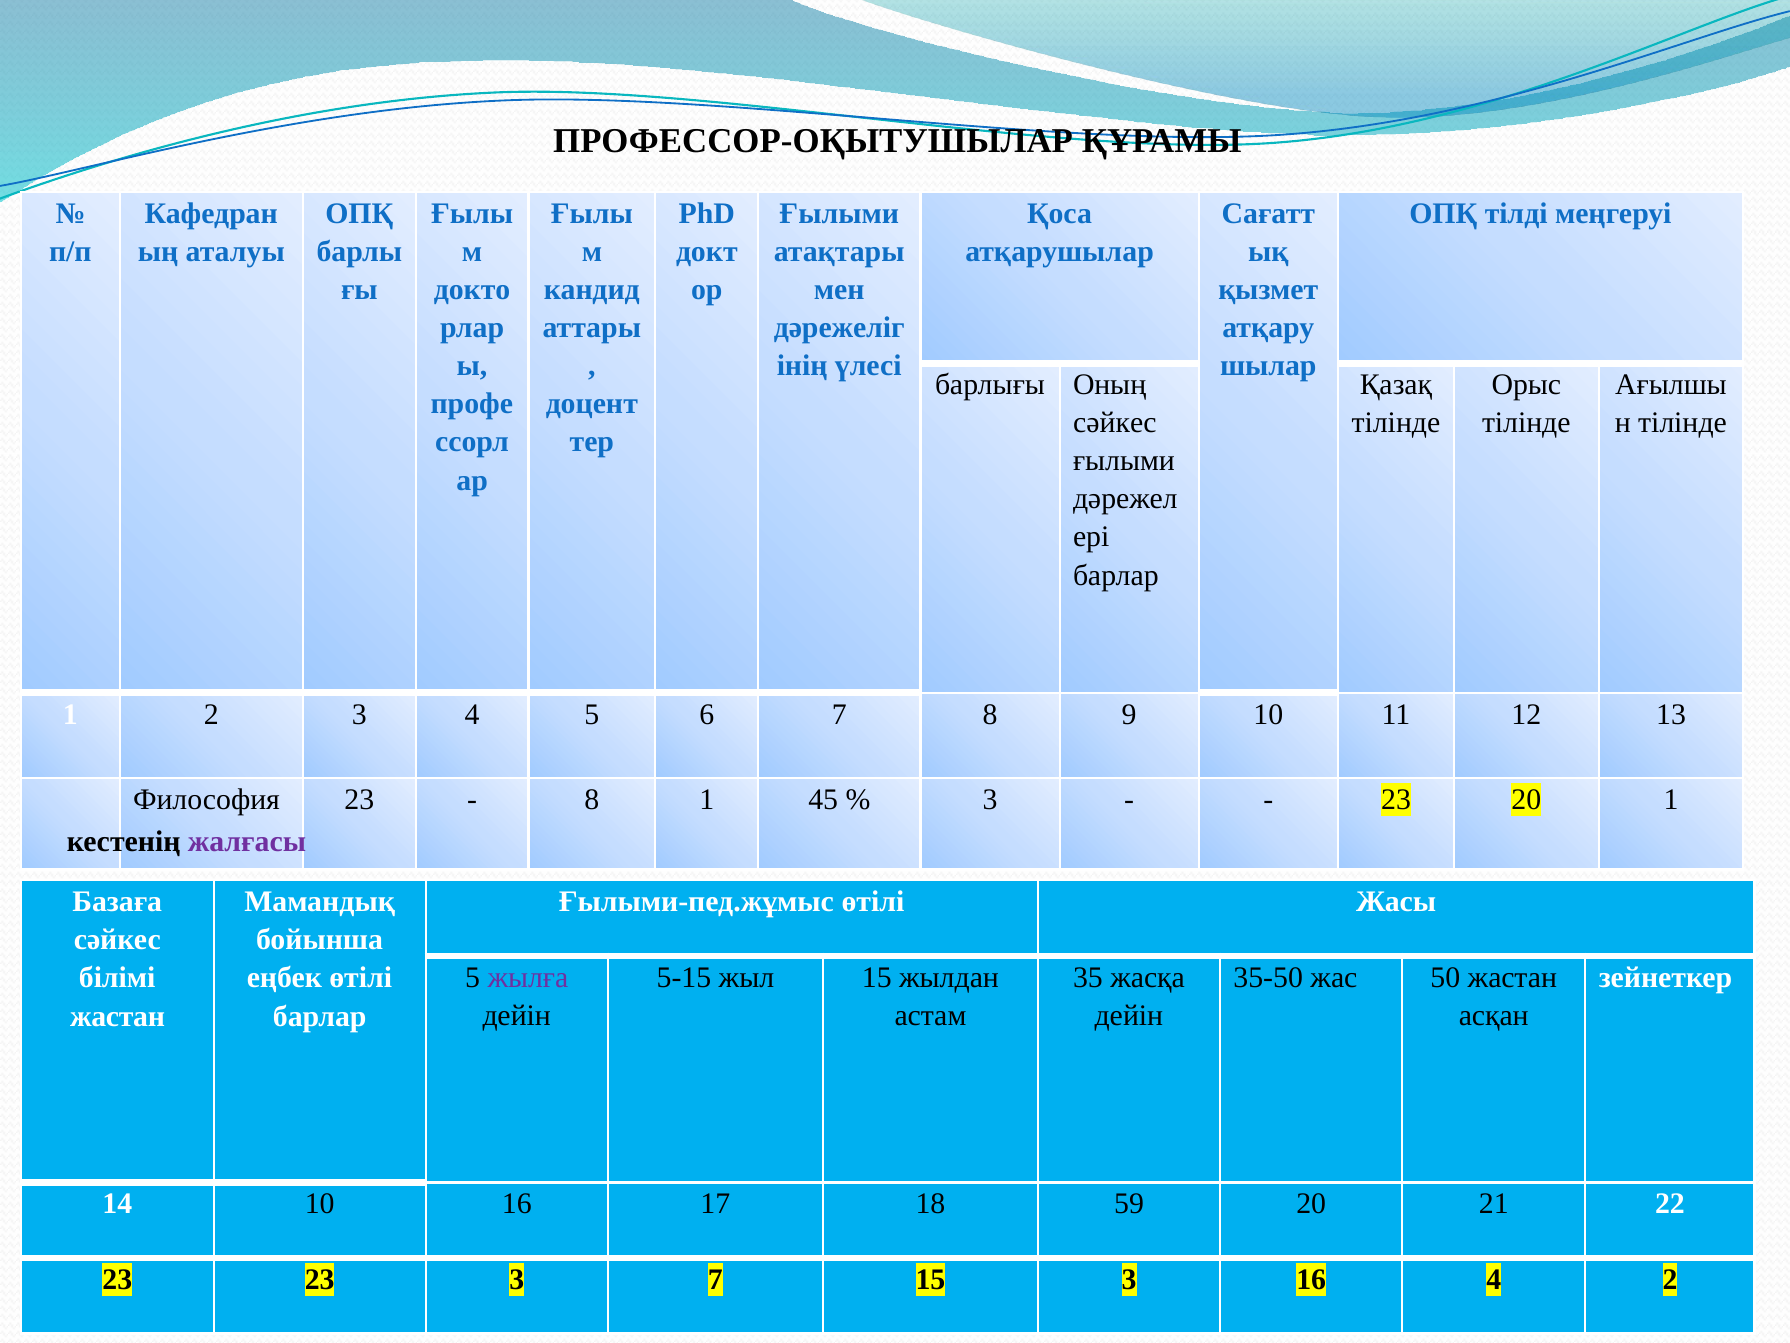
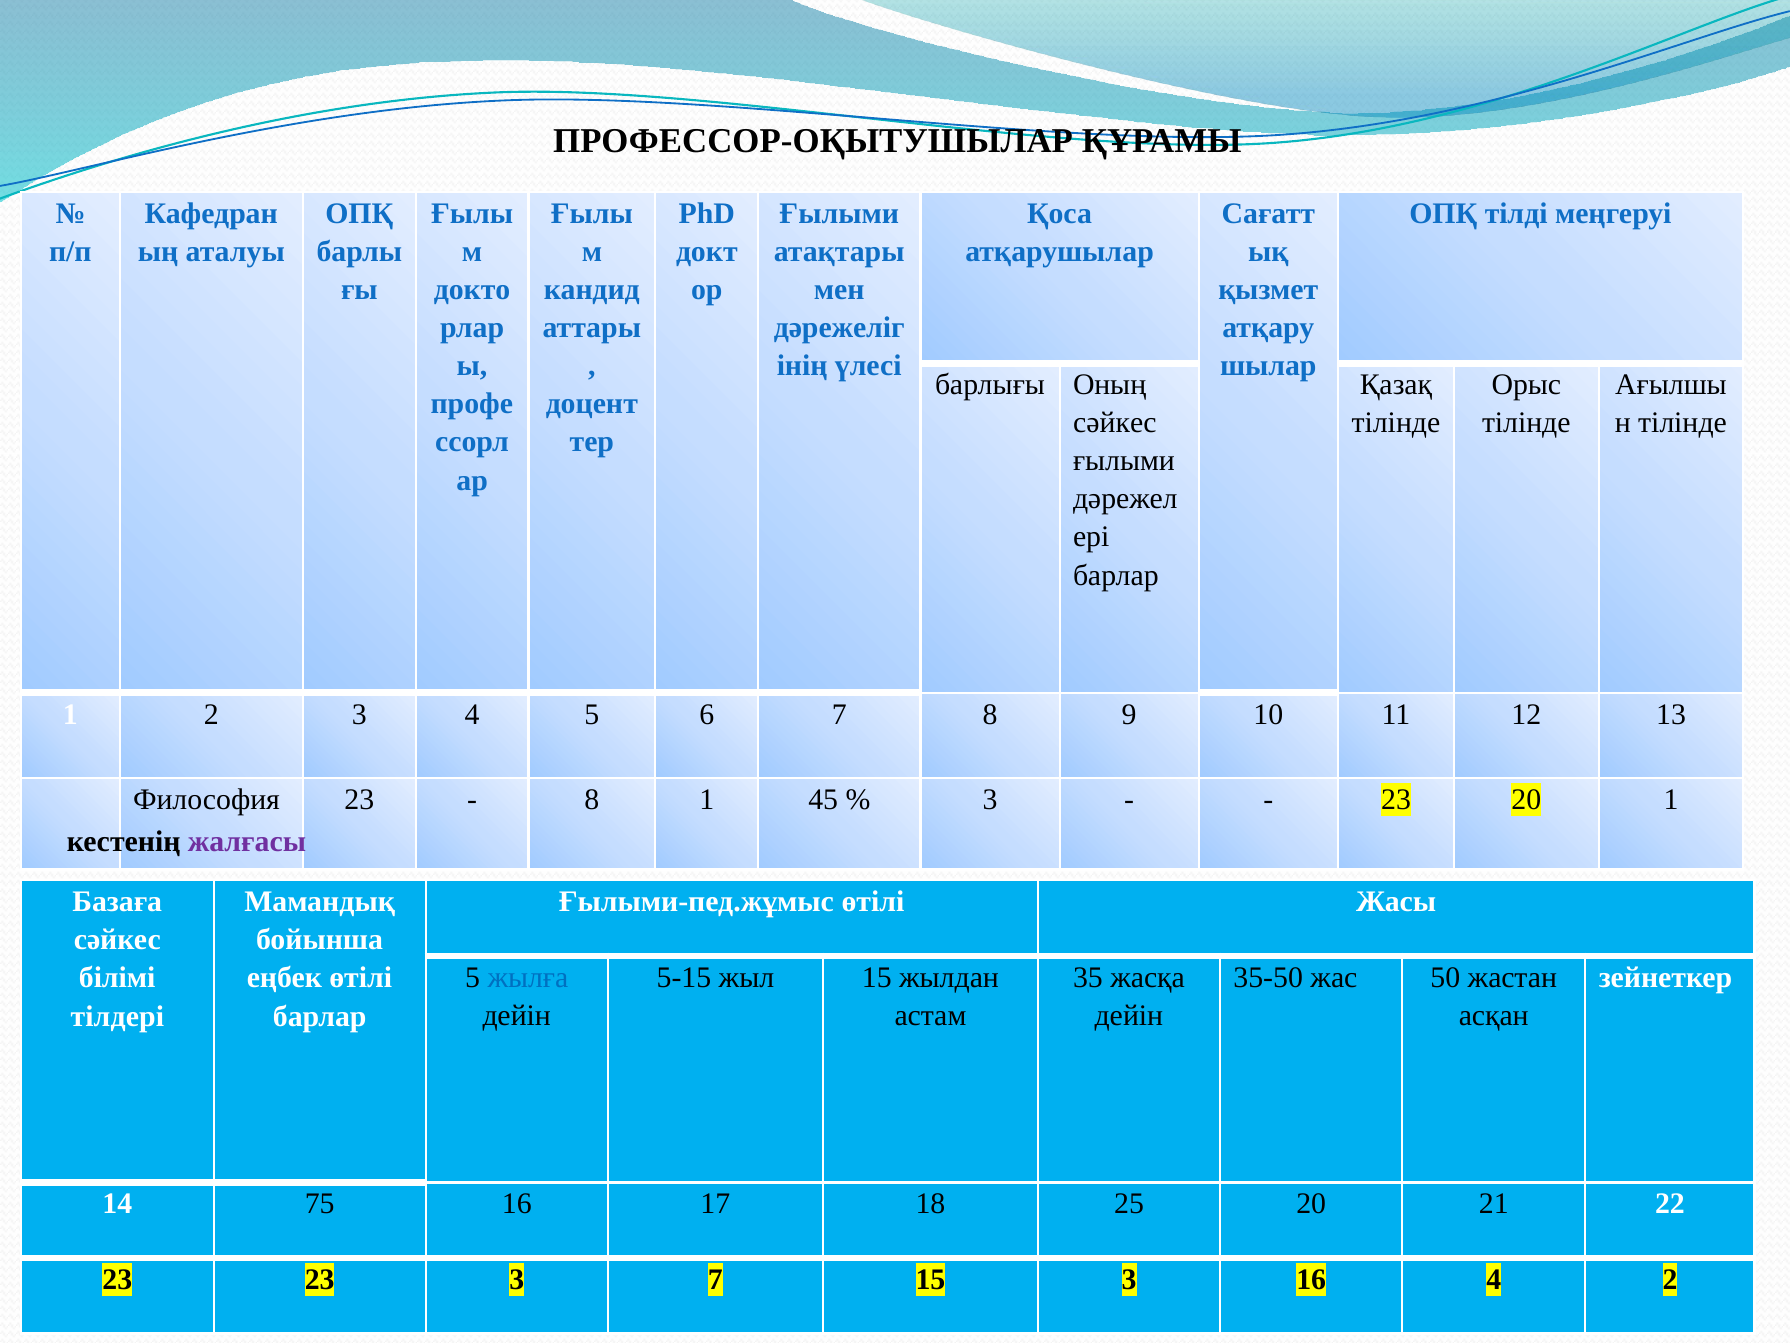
жылға colour: purple -> blue (528, 977)
жастан: жастан -> тілдері (117, 1016)
14 10: 10 -> 75 (320, 1204)
59: 59 -> 25 (1129, 1204)
